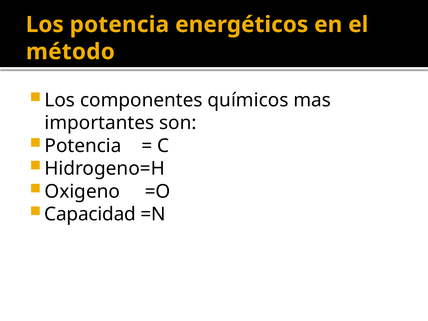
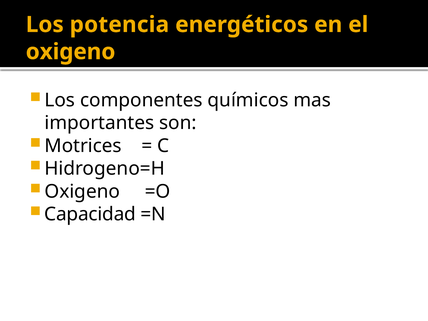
método: método -> oxigeno (71, 52)
Potencia: Potencia -> Motrices (83, 146)
